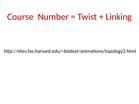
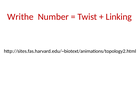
Course: Course -> Writhe (20, 17)
